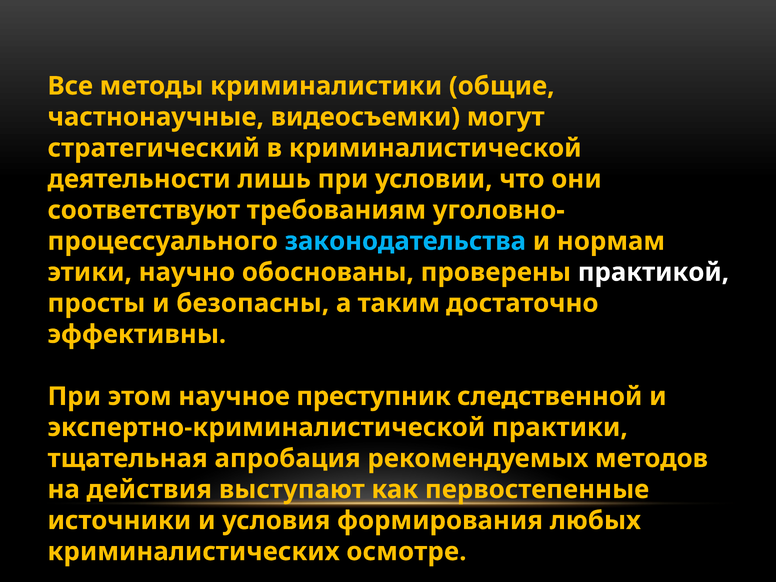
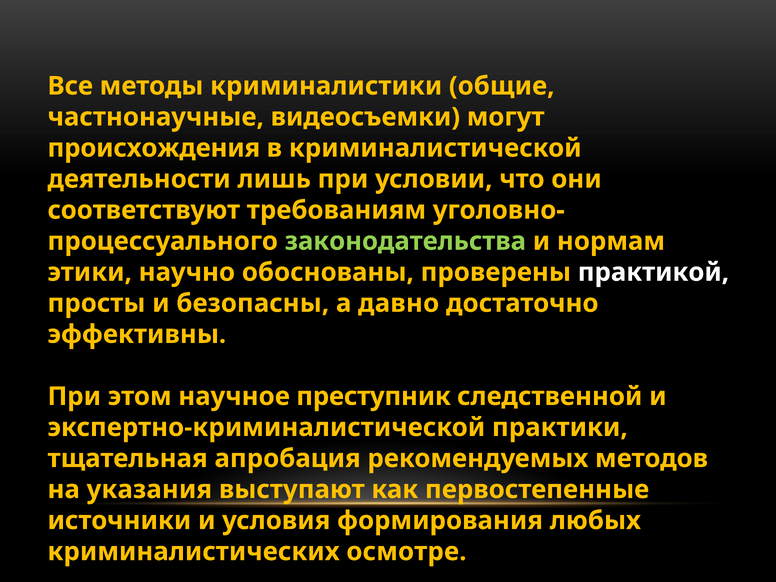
стратегический: стратегический -> происхождения (154, 148)
законодательства colour: light blue -> light green (405, 241)
таким: таким -> давно (399, 303)
действия: действия -> указания (149, 490)
